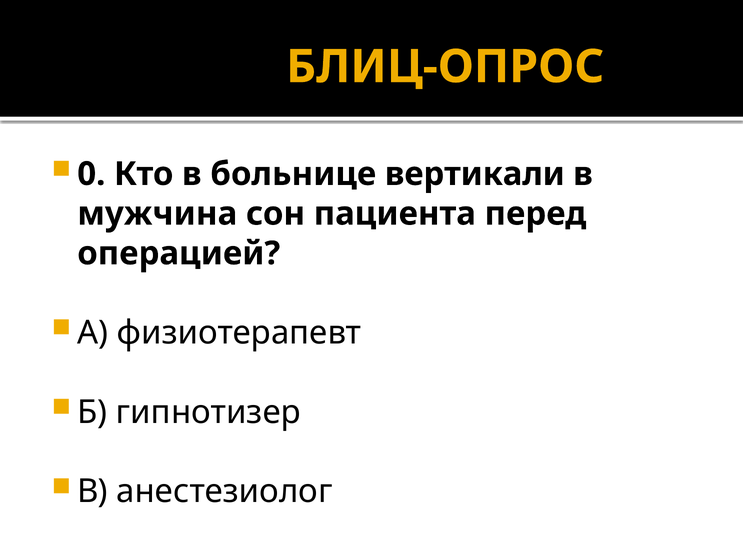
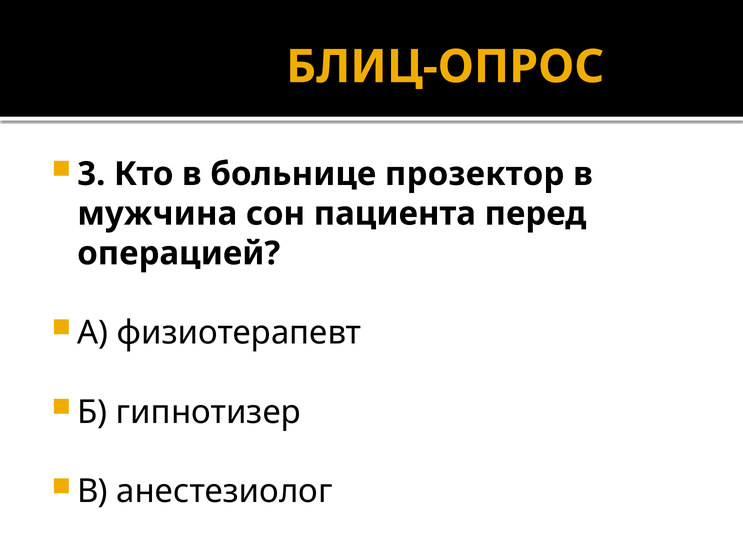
0: 0 -> 3 (91, 174)
вертикали: вертикали -> прозектор (475, 174)
